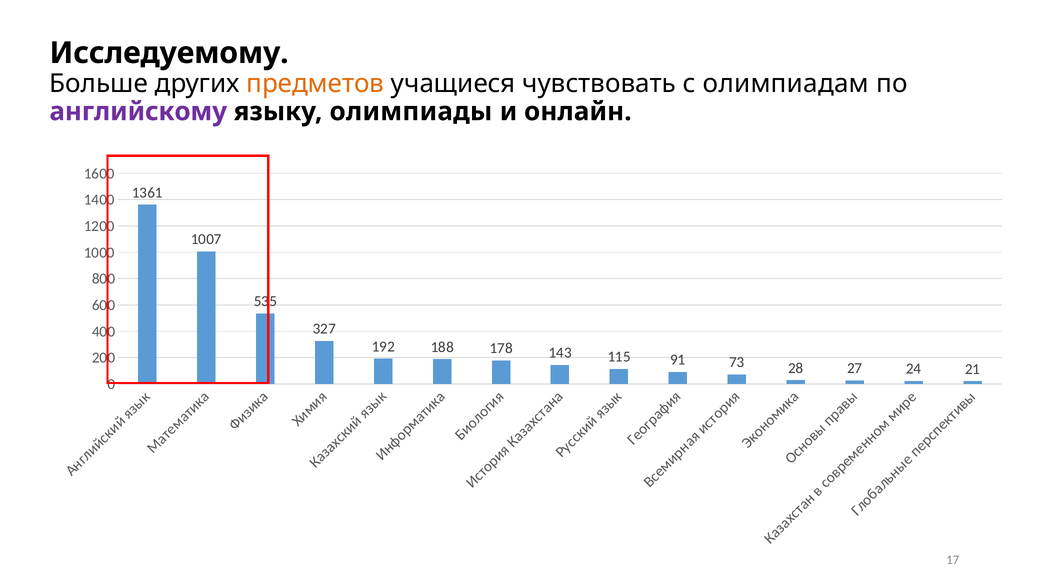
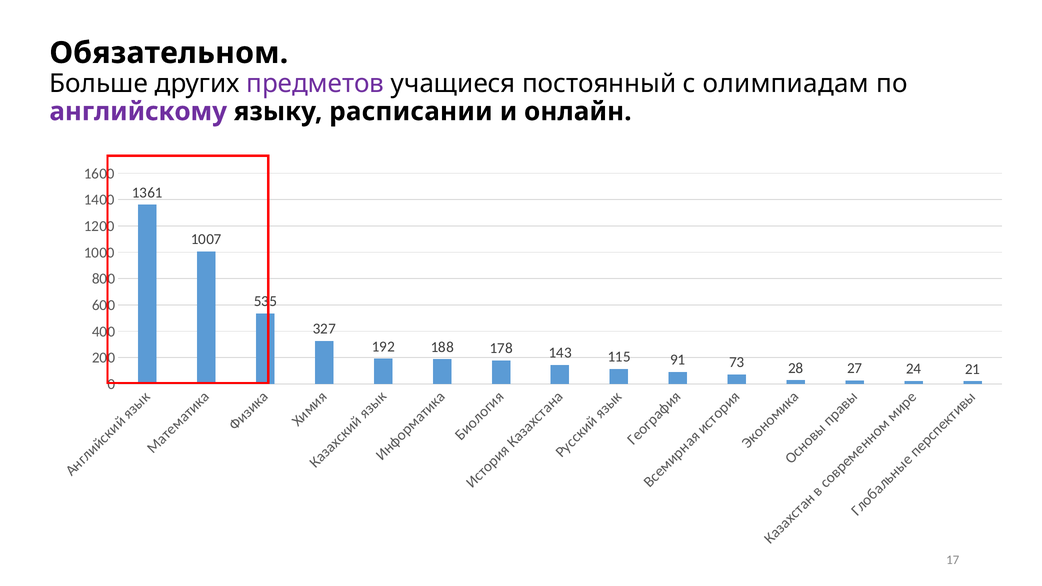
Исследуемому: Исследуемому -> Обязательном (169, 53)
предметов colour: orange -> purple (315, 83)
чувствовать: чувствовать -> постоянный (599, 83)
олимпиады: олимпиады -> расписании (411, 112)
